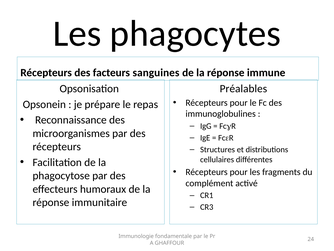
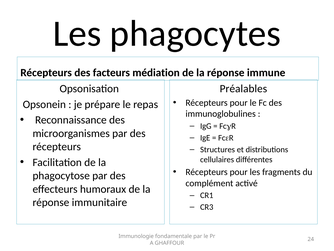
sanguines: sanguines -> médiation (156, 73)
